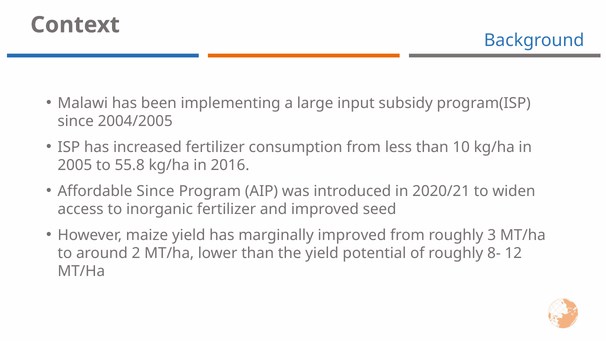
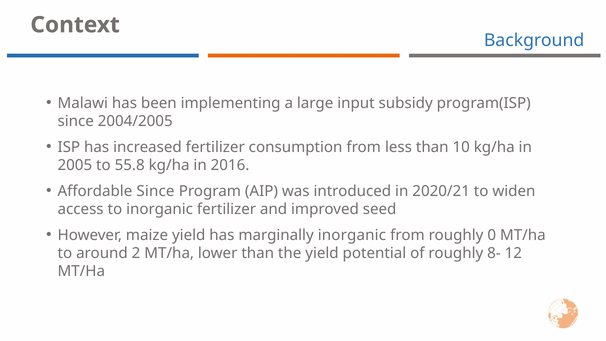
marginally improved: improved -> inorganic (352, 235)
3: 3 -> 0 (492, 235)
